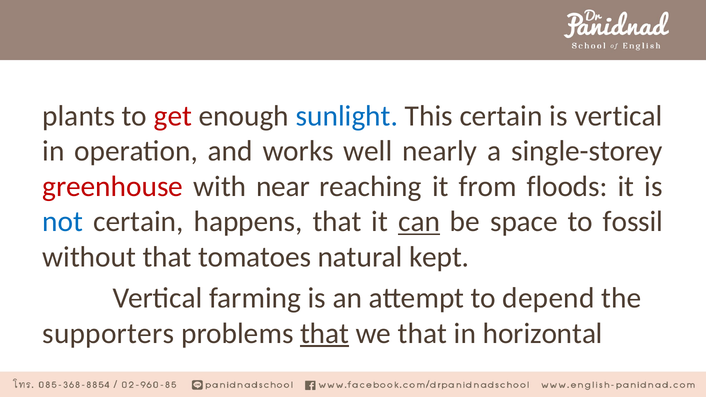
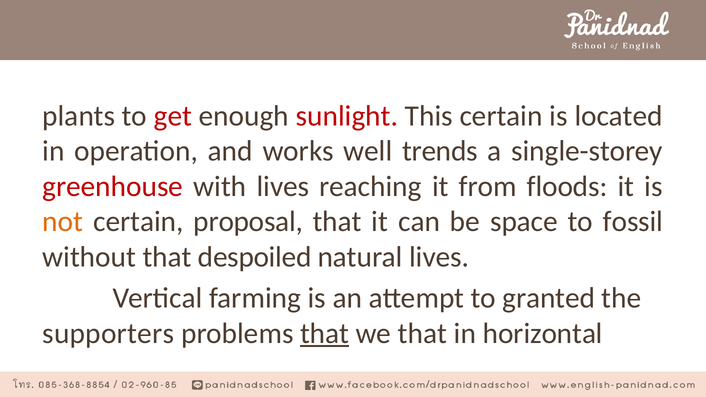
sunlight colour: blue -> red (347, 116)
is vertical: vertical -> located (619, 116)
nearly: nearly -> trends (440, 151)
with near: near -> lives (283, 187)
not colour: blue -> orange (63, 222)
happens: happens -> proposal (248, 222)
can underline: present -> none (419, 222)
tomatoes: tomatoes -> despoiled (255, 257)
natural kept: kept -> lives (439, 257)
depend: depend -> granted (549, 298)
